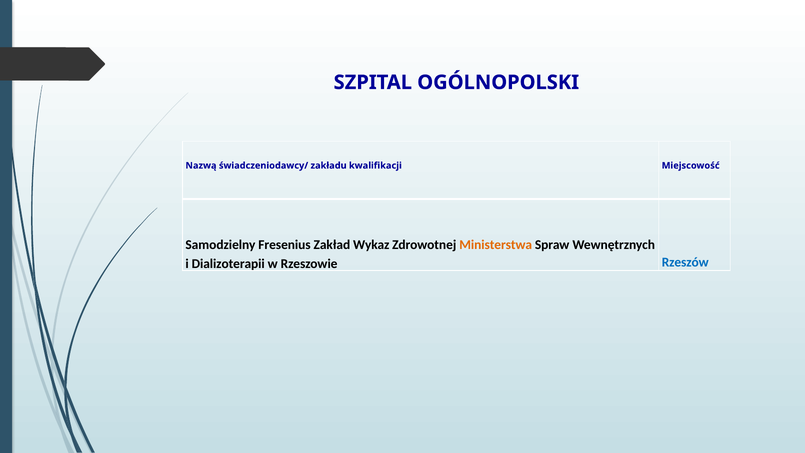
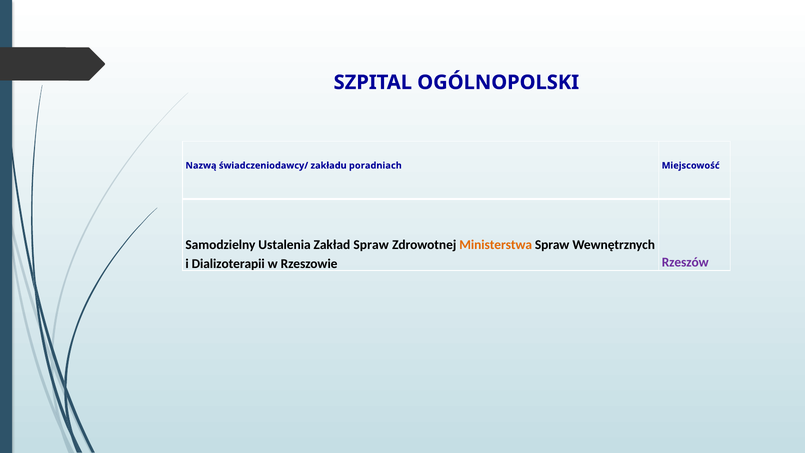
kwalifikacji: kwalifikacji -> poradniach (375, 166)
Fresenius: Fresenius -> Ustalenia (284, 245)
Zakład Wykaz: Wykaz -> Spraw (371, 245)
Rzeszów colour: blue -> purple (685, 262)
